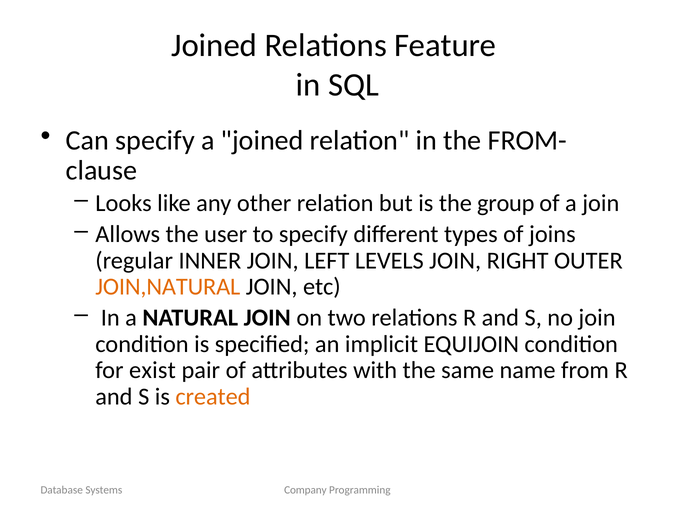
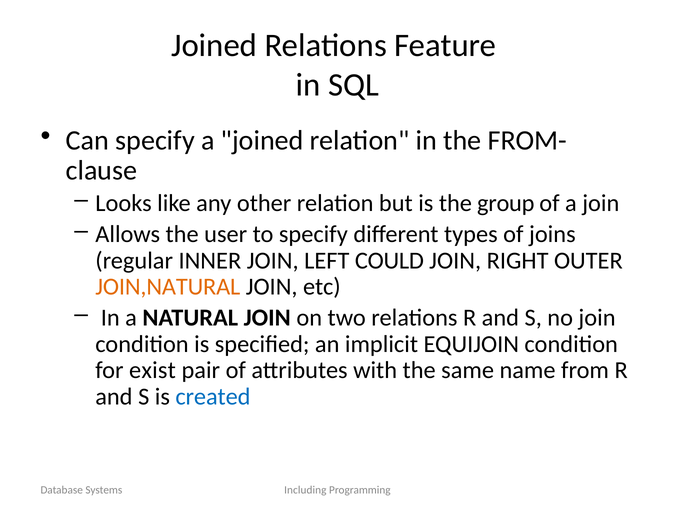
LEVELS: LEVELS -> COULD (389, 261)
created colour: orange -> blue (213, 397)
Company: Company -> Including (305, 490)
